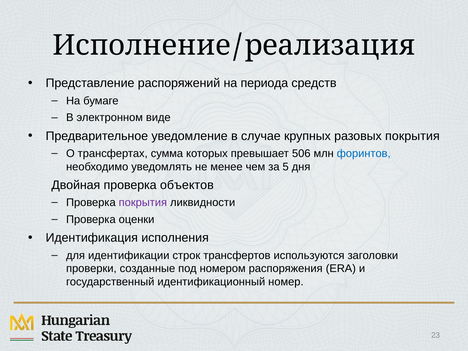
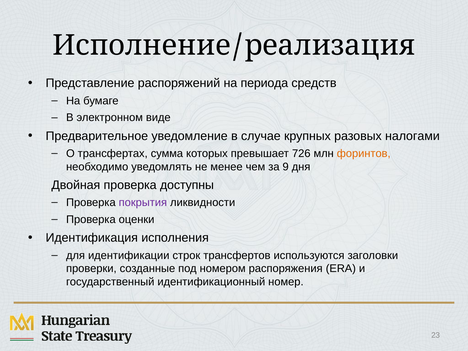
разовых покрытия: покрытия -> налогами (412, 136)
506: 506 -> 726 (301, 154)
форинтов colour: blue -> orange (364, 154)
5: 5 -> 9 (286, 167)
объектов: объектов -> доступны (187, 185)
